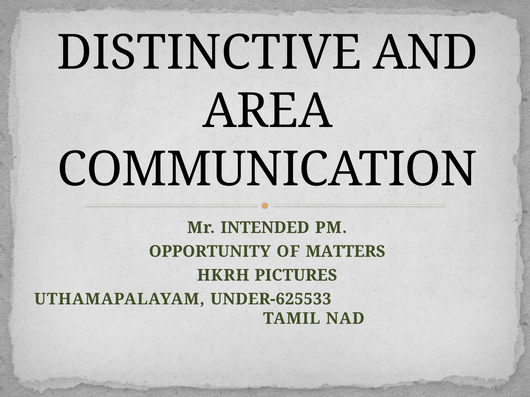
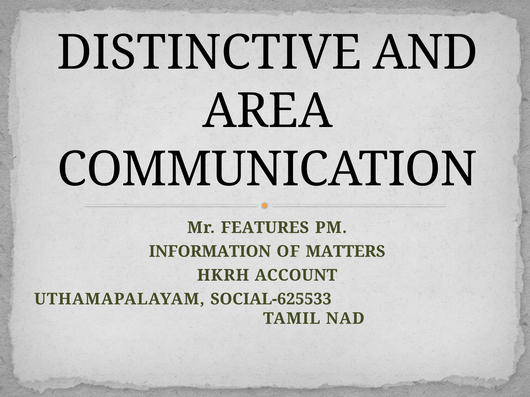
INTENDED: INTENDED -> FEATURES (265, 228)
OPPORTUNITY: OPPORTUNITY -> INFORMATION (210, 252)
PICTURES: PICTURES -> ACCOUNT (296, 276)
UNDER-625533: UNDER-625533 -> SOCIAL-625533 (271, 299)
